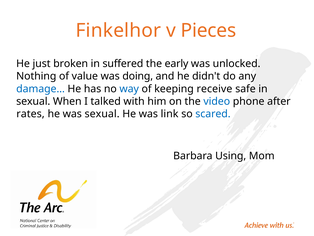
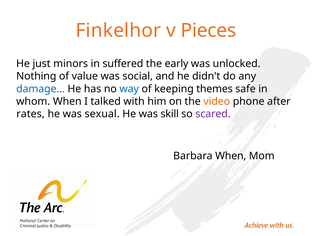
broken: broken -> minors (71, 64)
doing: doing -> social (138, 76)
receive: receive -> themes (215, 89)
sexual: sexual -> whom (33, 101)
video colour: blue -> orange (217, 101)
link: link -> skill (170, 114)
scared colour: blue -> purple (213, 114)
Barbara Using: Using -> When (231, 156)
